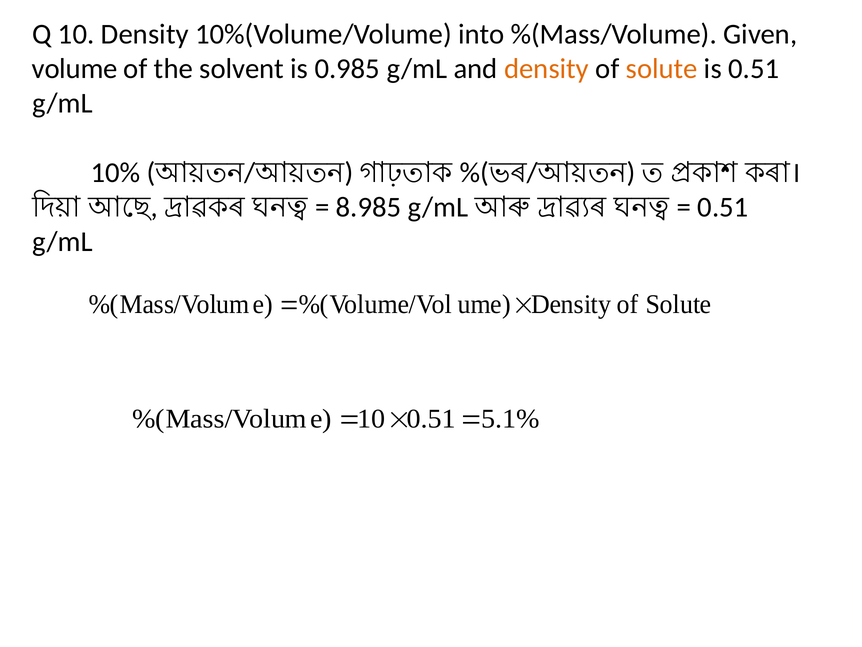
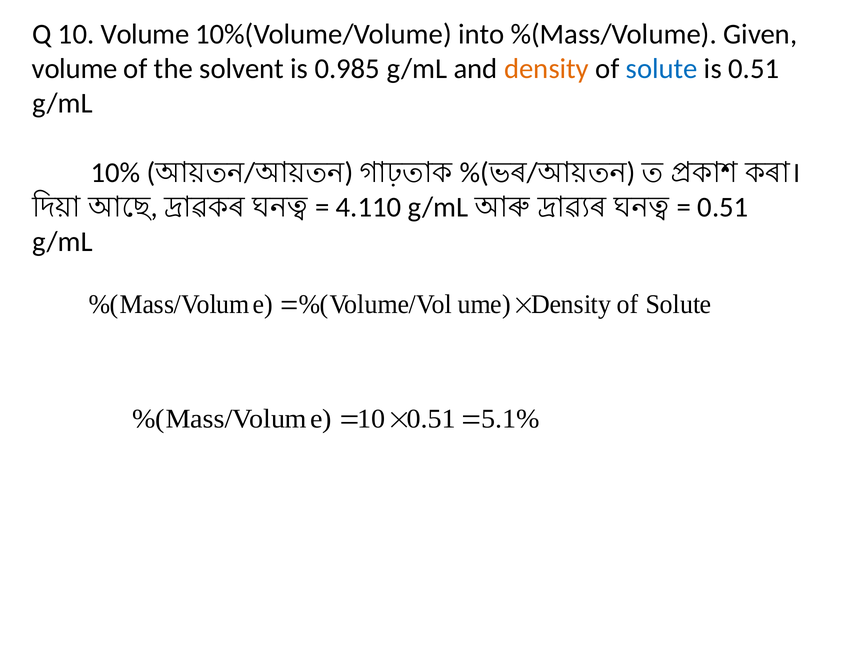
10 Density: Density -> Volume (145, 34)
solute colour: orange -> blue (662, 69)
8.985: 8.985 -> 4.110 (369, 207)
